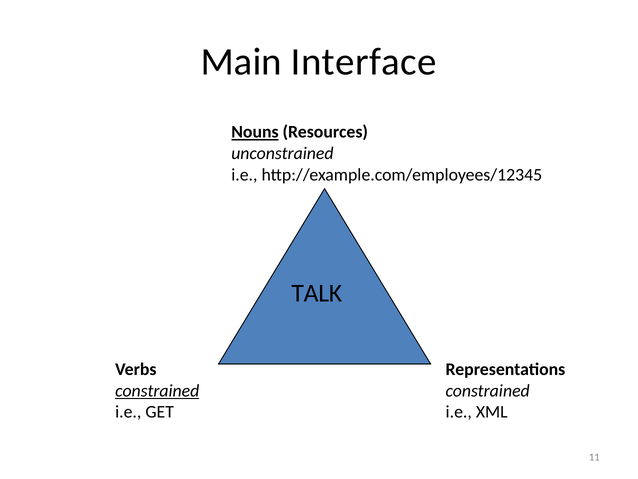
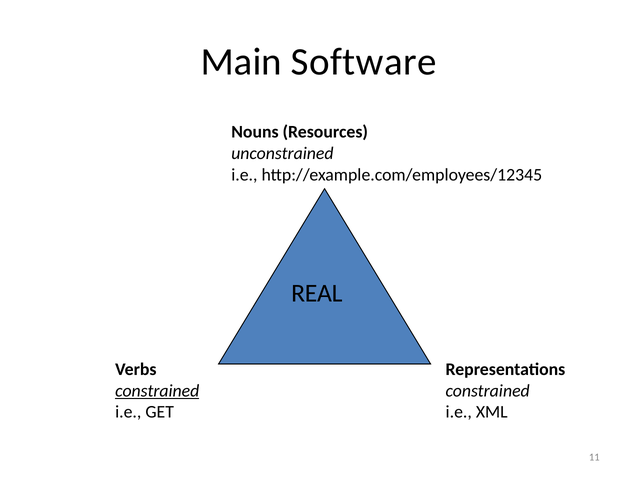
Interface: Interface -> Software (364, 62)
Nouns underline: present -> none (255, 132)
TALK: TALK -> REAL (317, 293)
